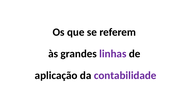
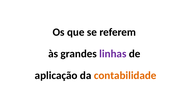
contabilidade colour: purple -> orange (125, 76)
